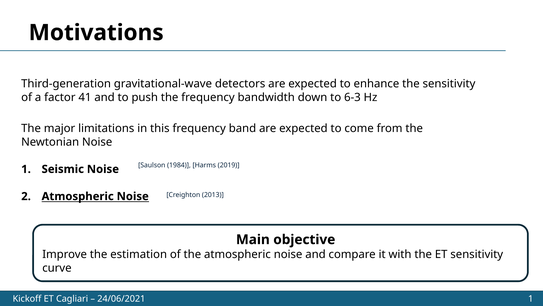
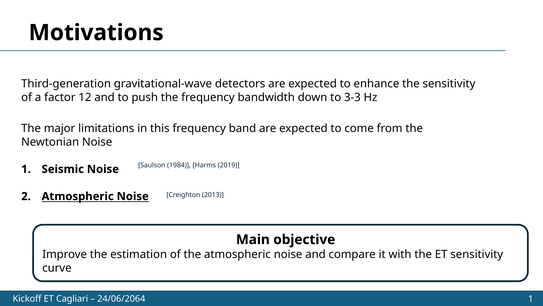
41: 41 -> 12 (85, 97)
6-3: 6-3 -> 3-3 (352, 97)
24/06/2021: 24/06/2021 -> 24/06/2064 (121, 298)
